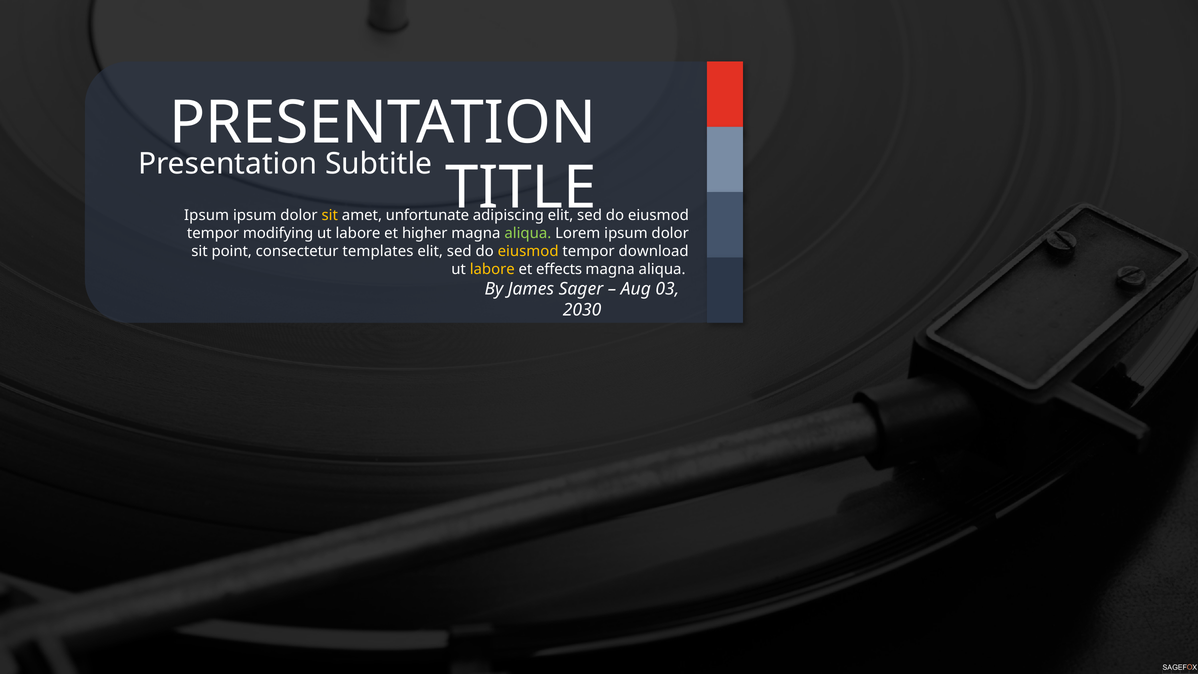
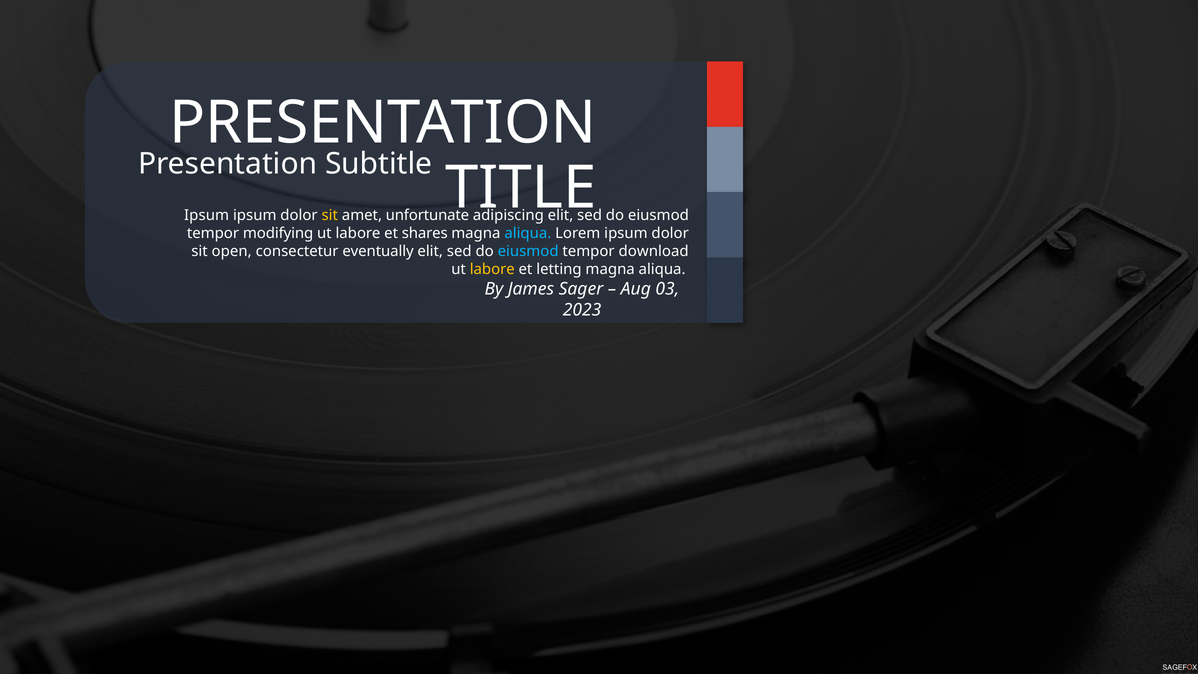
higher: higher -> shares (425, 233)
aliqua colour: light green -> light blue (528, 233)
point: point -> open (232, 251)
templates: templates -> eventually (378, 251)
eiusmod colour: yellow -> light blue (528, 251)
effects: effects -> letting (559, 269)
2030: 2030 -> 2023 (582, 310)
